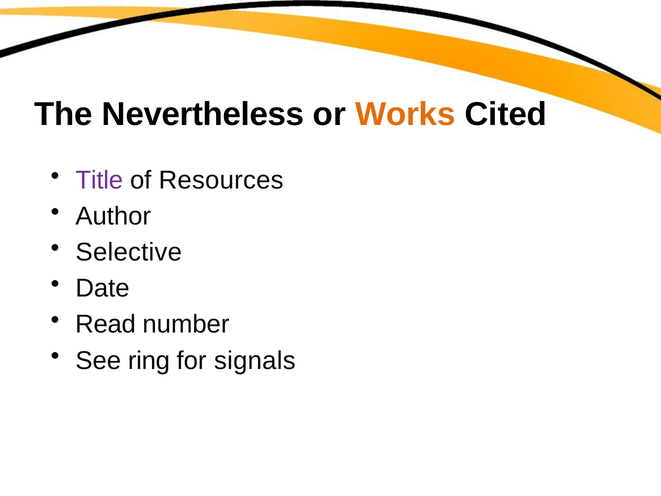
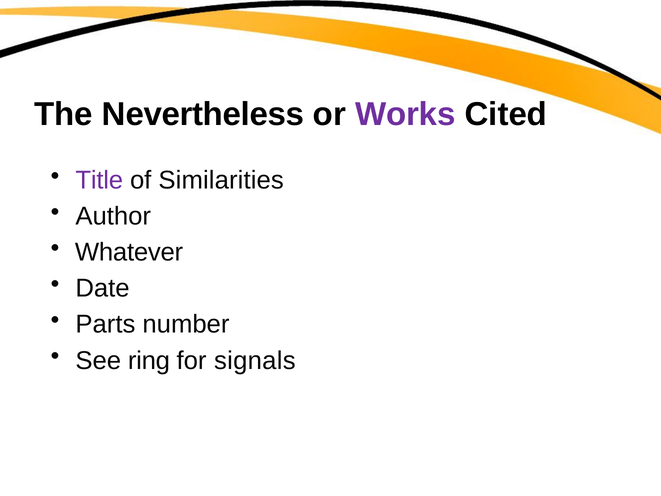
Works colour: orange -> purple (405, 114)
Resources: Resources -> Similarities (221, 180)
Selective: Selective -> Whatever (129, 252)
Read: Read -> Parts (105, 324)
